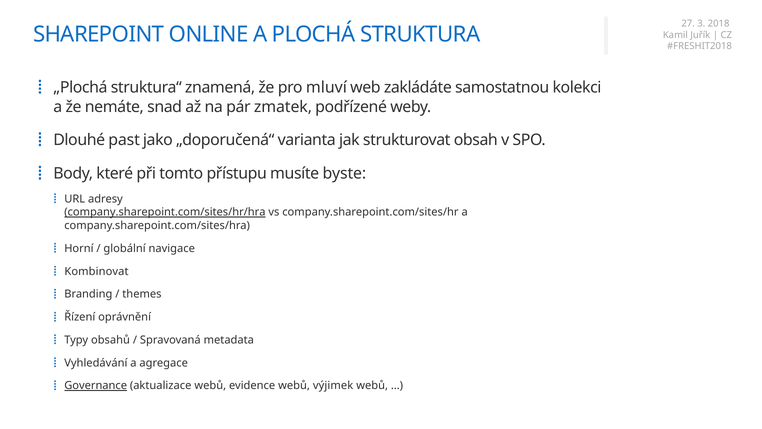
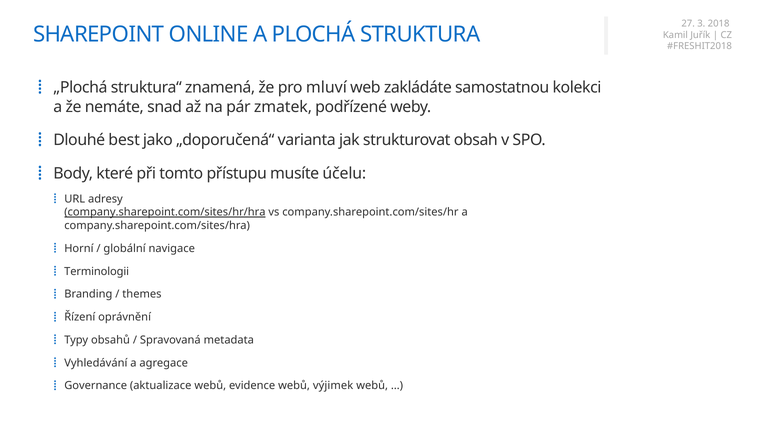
past: past -> best (124, 140)
byste: byste -> účelu (344, 173)
Kombinovat: Kombinovat -> Terminologii (97, 271)
Governance underline: present -> none (96, 385)
